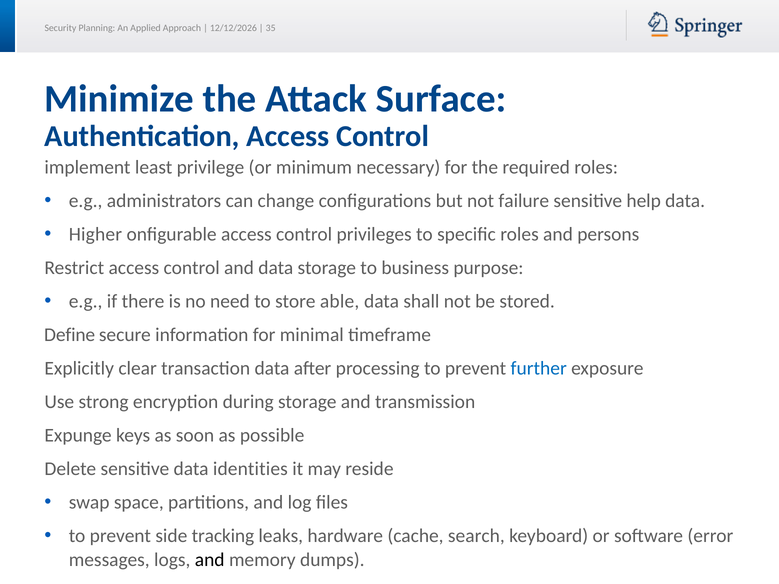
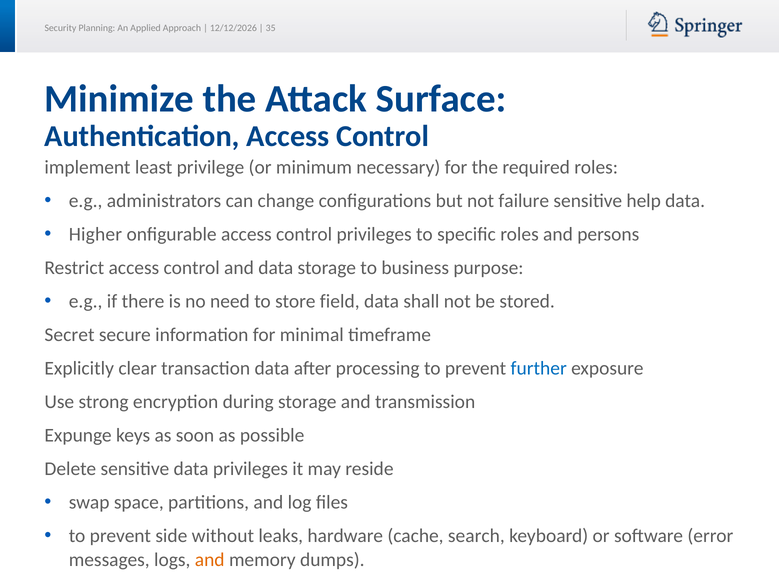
able: able -> field (340, 301)
Define: Define -> Secret (69, 335)
data identities: identities -> privileges (250, 469)
tracking: tracking -> without (223, 536)
and colour: black -> orange (210, 560)
